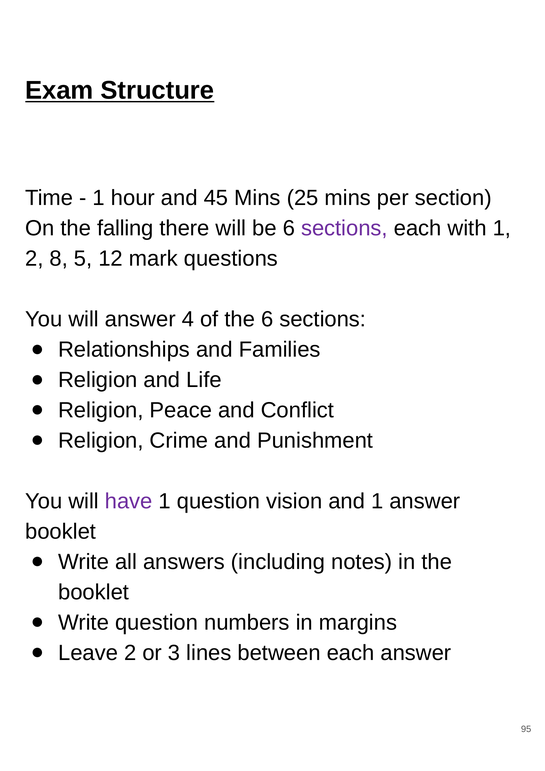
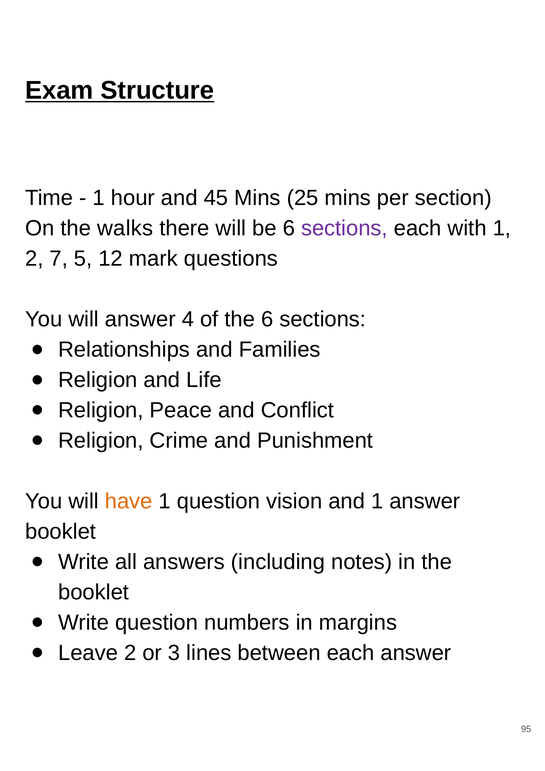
falling: falling -> walks (125, 228)
8: 8 -> 7 (59, 259)
have colour: purple -> orange (129, 501)
